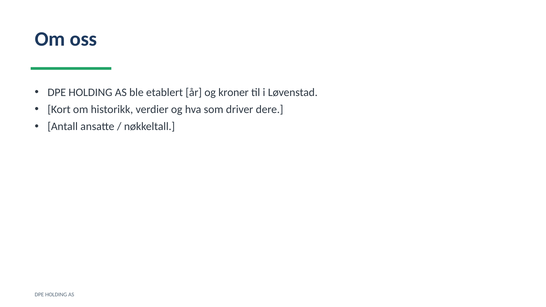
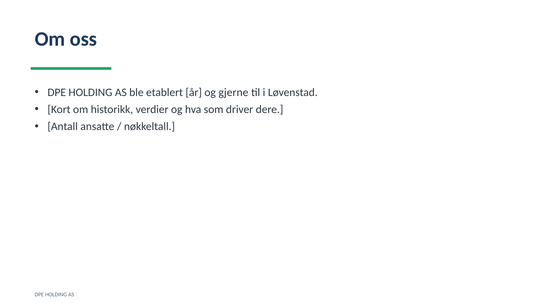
kroner: kroner -> gjerne (233, 92)
